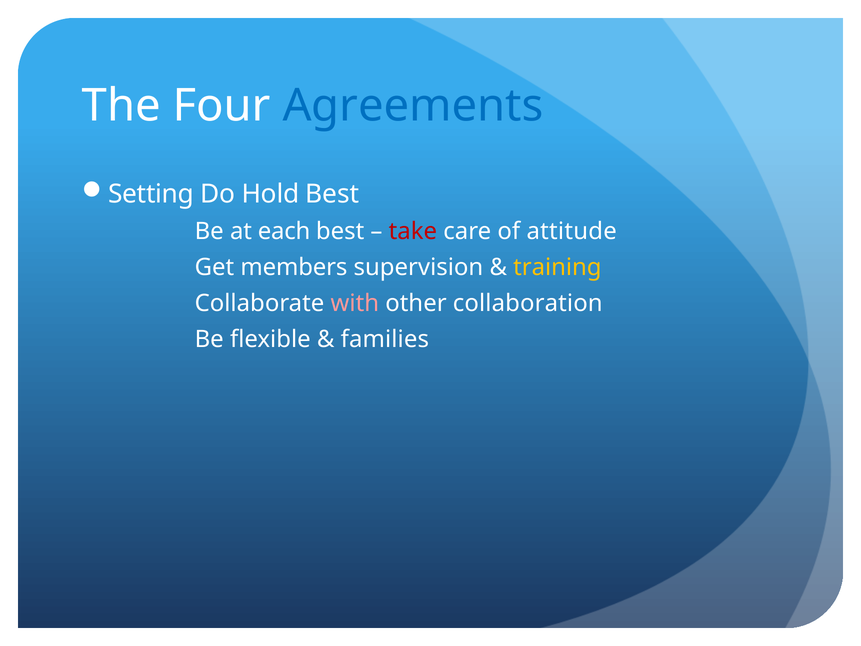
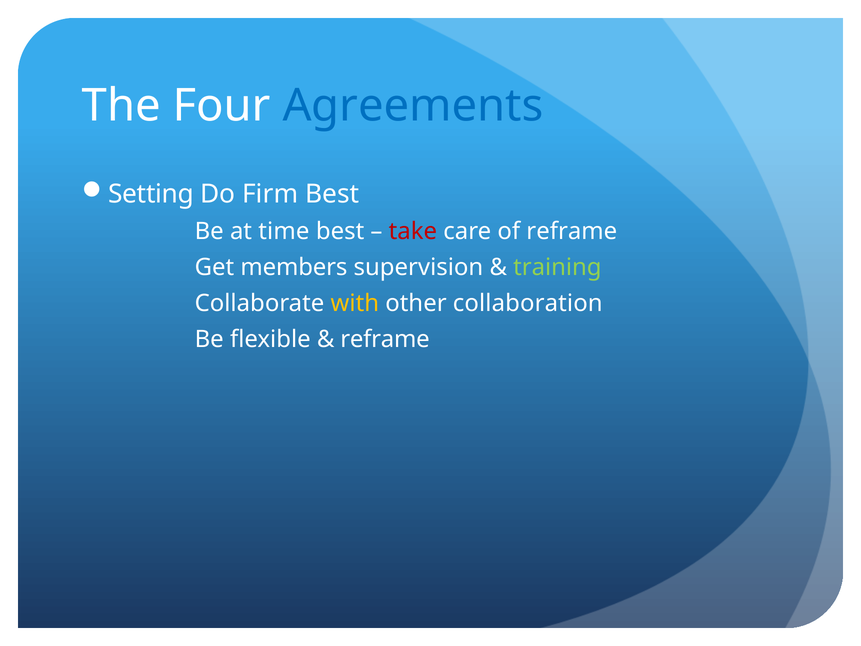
Hold: Hold -> Firm (270, 194)
each: each -> time (284, 231)
of attitude: attitude -> reframe (572, 231)
training colour: yellow -> light green (557, 267)
with colour: pink -> yellow (355, 303)
families: families -> reframe (385, 339)
